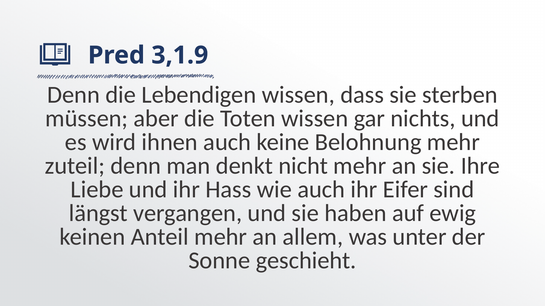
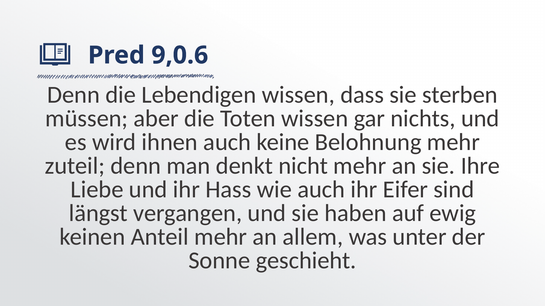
3,1.9: 3,1.9 -> 9,0.6 (180, 55)
